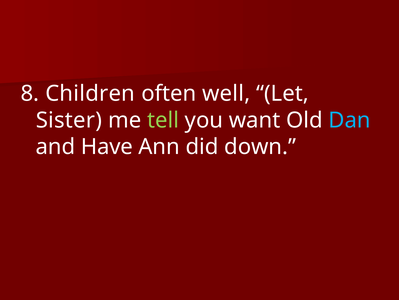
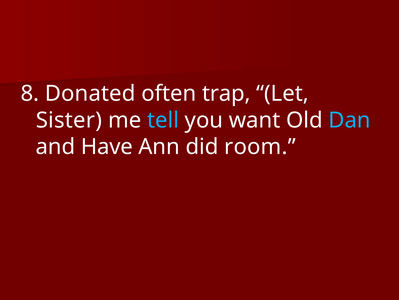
Children: Children -> Donated (90, 93)
well: well -> trap (226, 93)
tell colour: light green -> light blue (163, 120)
down: down -> room (260, 147)
